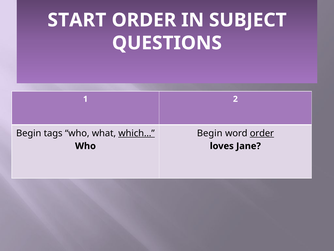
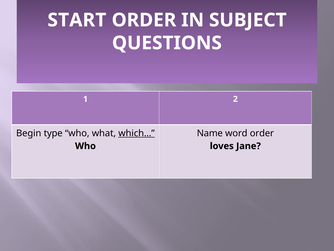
tags: tags -> type (53, 133)
Begin: Begin -> Name (210, 133)
order underline: present -> none (262, 133)
